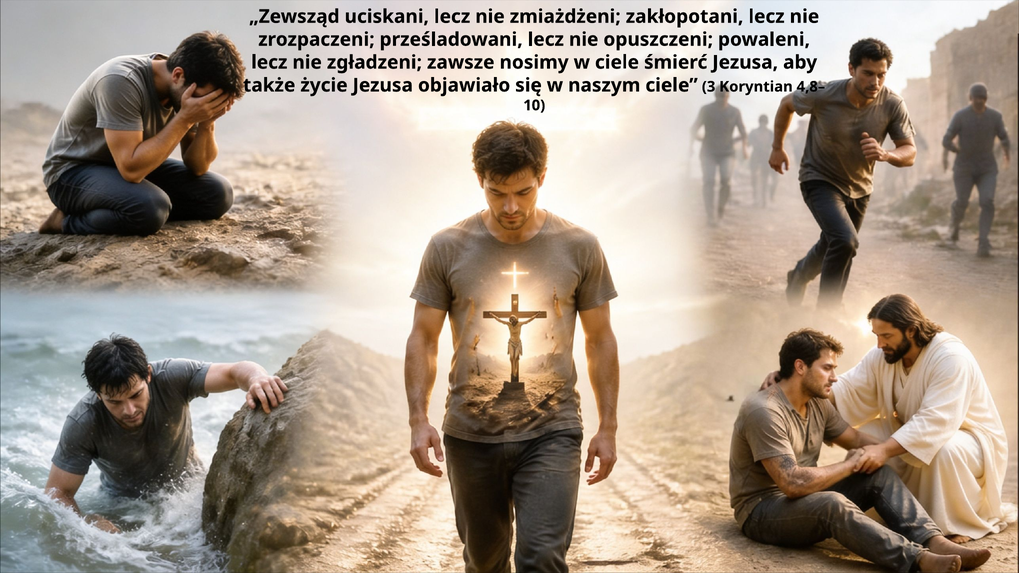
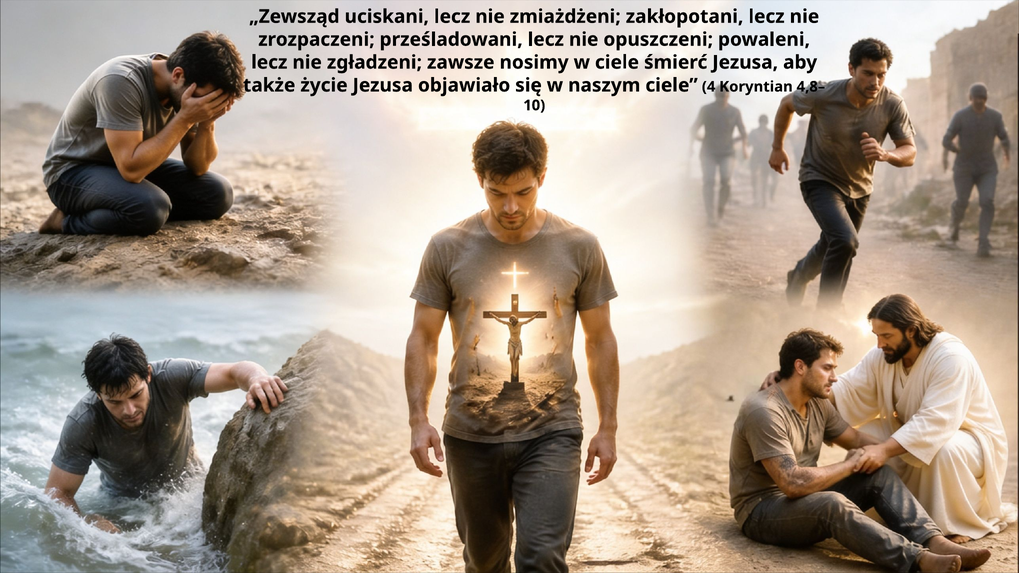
3: 3 -> 4 (709, 87)
